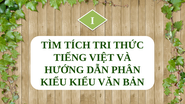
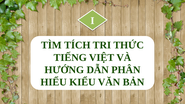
KIỂU: KIỂU -> HIỂU (54, 82)
